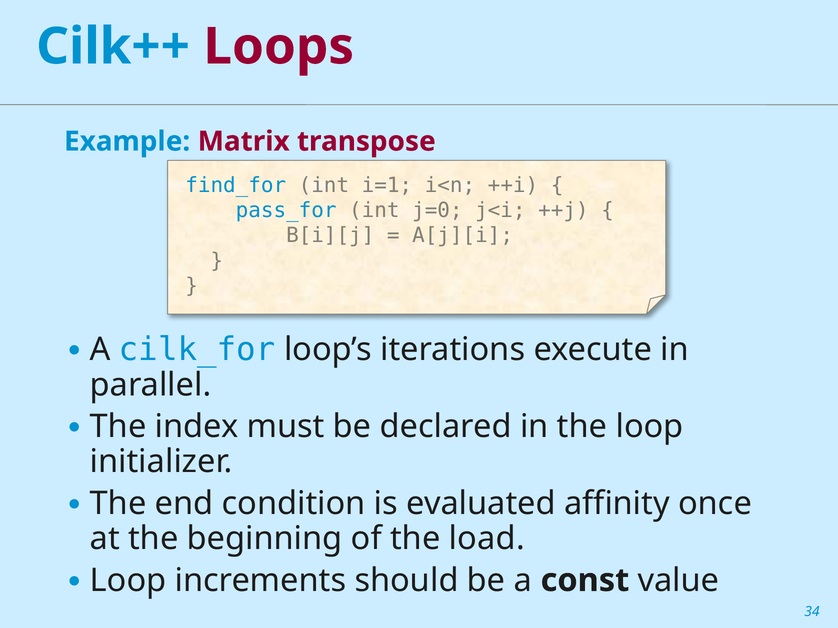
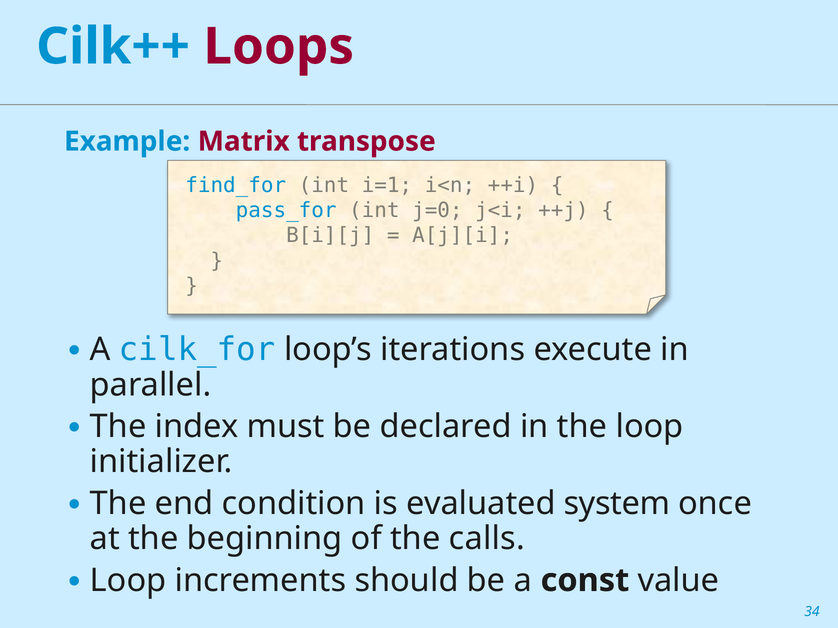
affinity: affinity -> system (617, 504)
load: load -> calls (487, 539)
